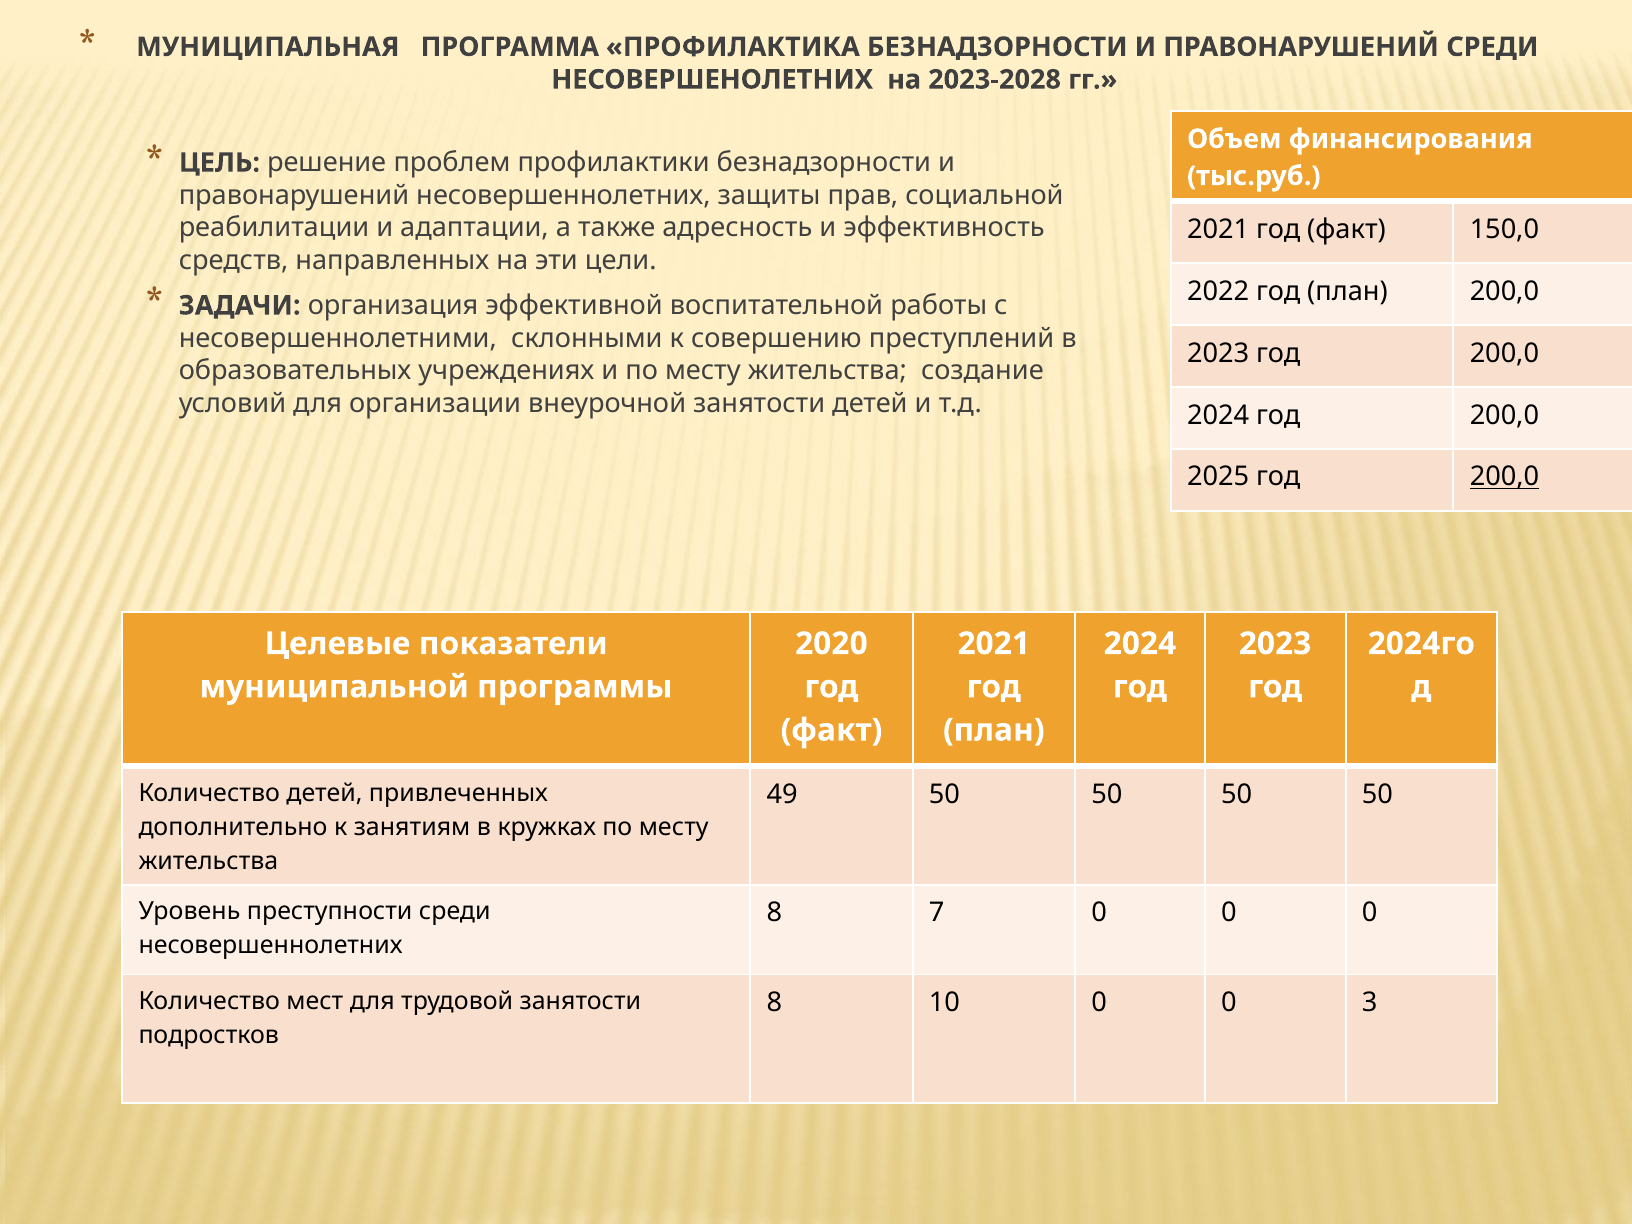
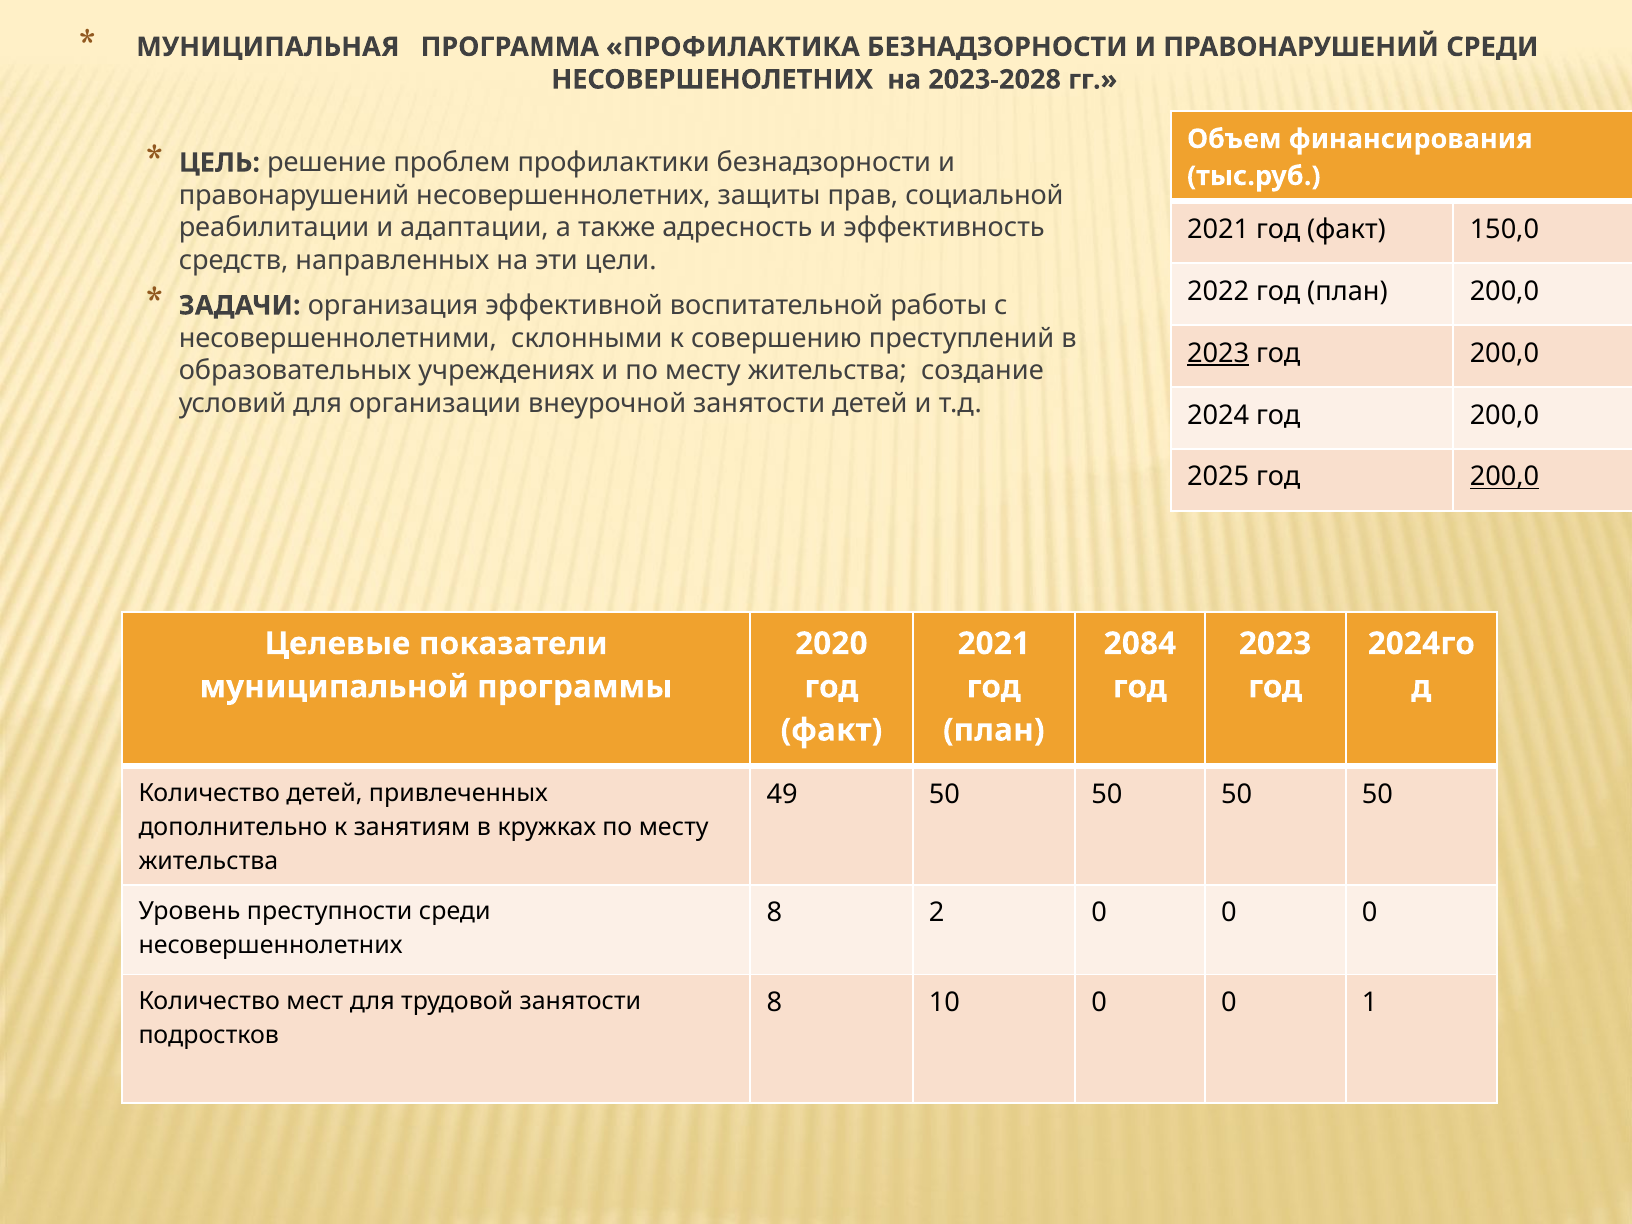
2023 underline: none -> present (1218, 353)
2024: 2024 -> 2084 (1140, 644)
7: 7 -> 2 (937, 913)
3: 3 -> 1 (1370, 1003)
